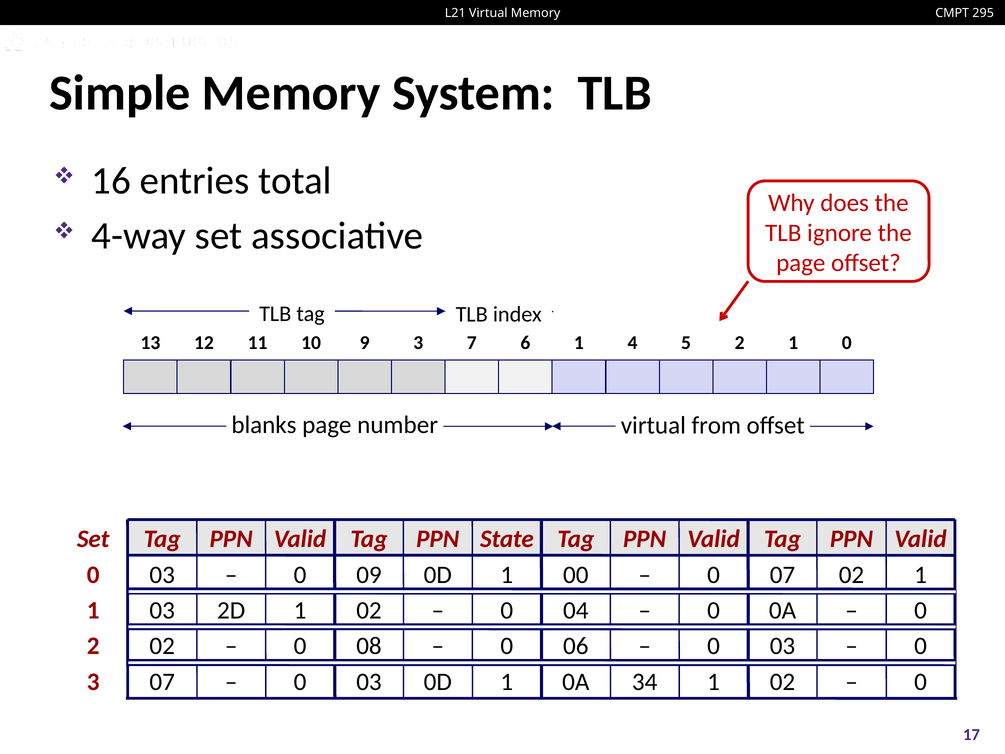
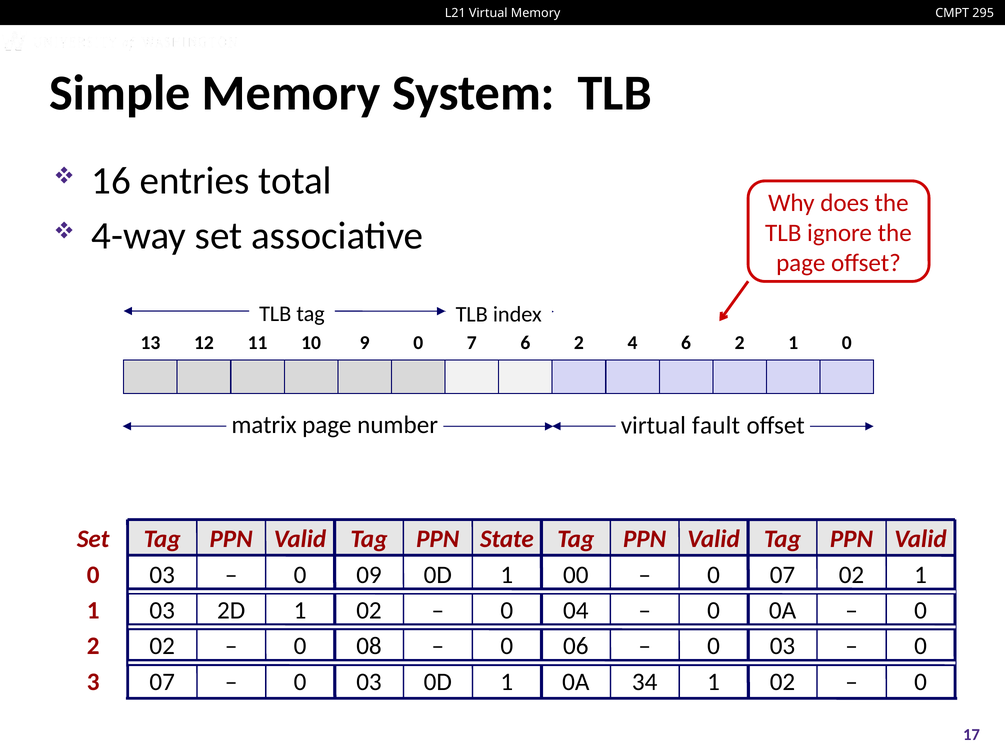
9 3: 3 -> 0 (418, 343)
7 6 1: 1 -> 2 (579, 343)
4 5: 5 -> 6 (686, 343)
blanks: blanks -> matrix (264, 425)
from: from -> fault (716, 425)
